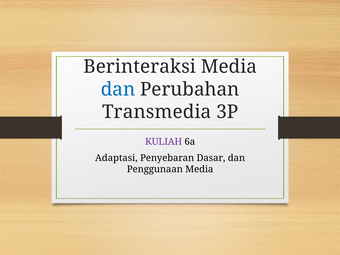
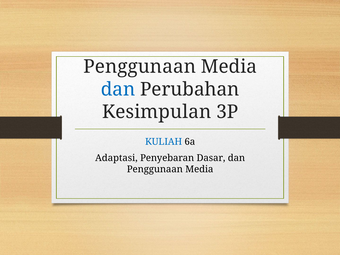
Berinteraksi: Berinteraksi -> Penggunaan (140, 67)
Transmedia: Transmedia -> Kesimpulan (157, 112)
KULIAH colour: purple -> blue (164, 142)
